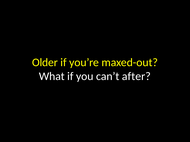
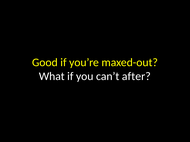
Older: Older -> Good (45, 63)
